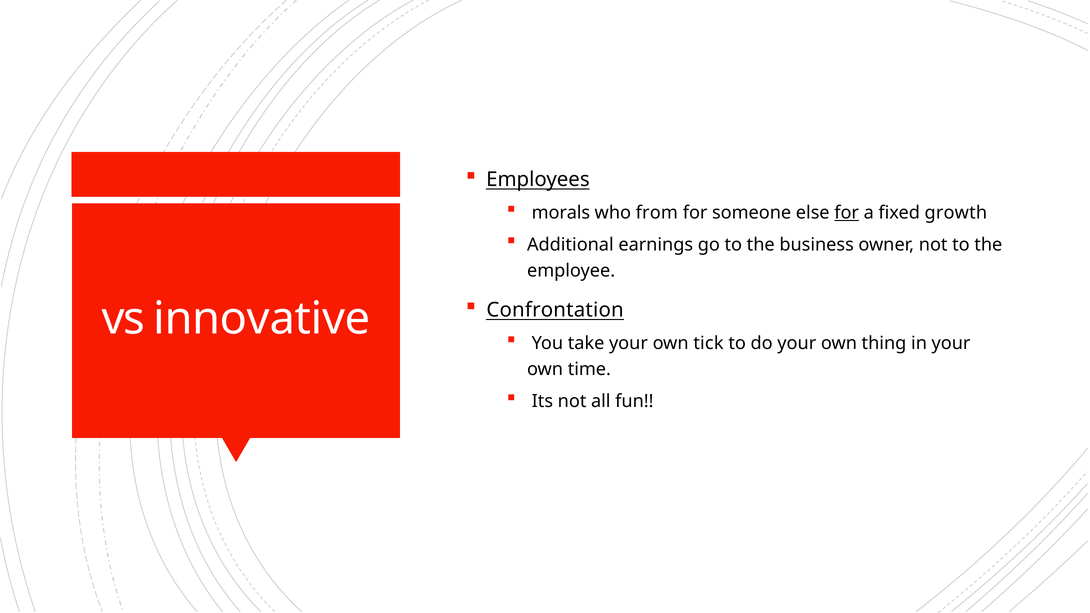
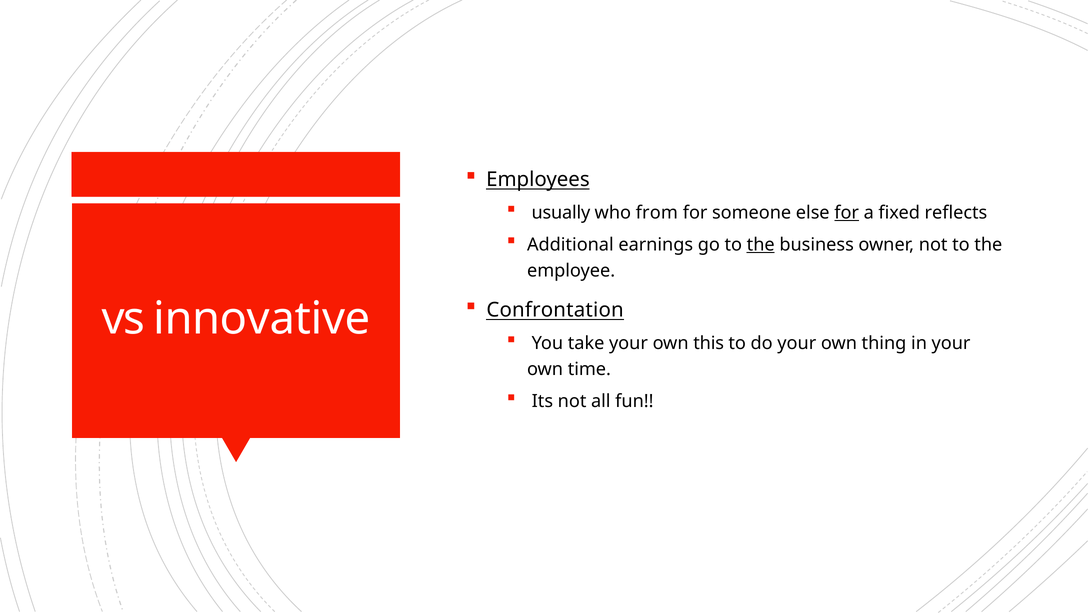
morals: morals -> usually (561, 213)
growth: growth -> reflects (956, 213)
the underline: none -> present (761, 245)
tick: tick -> this (709, 343)
